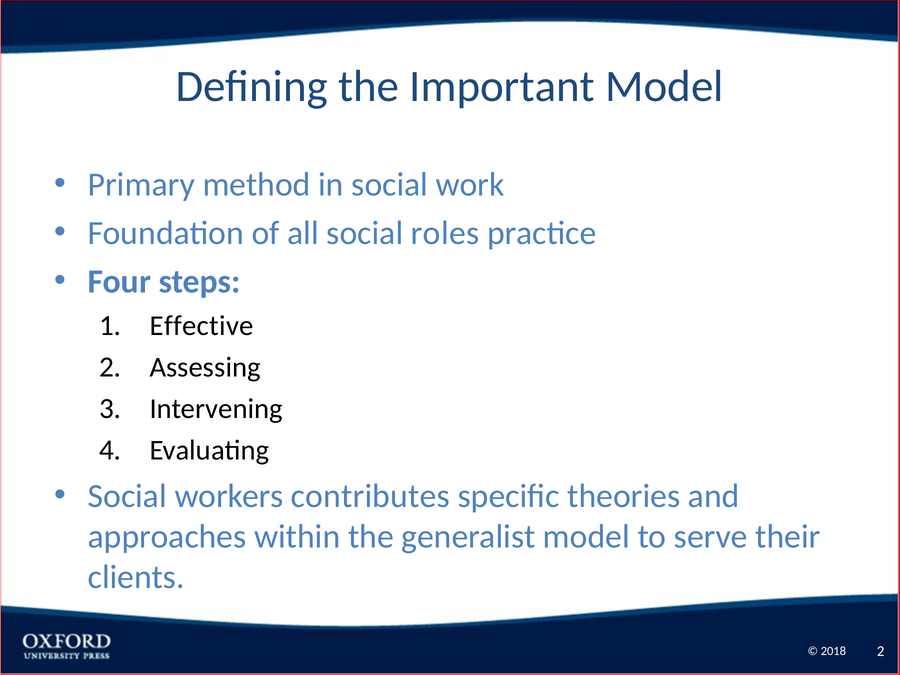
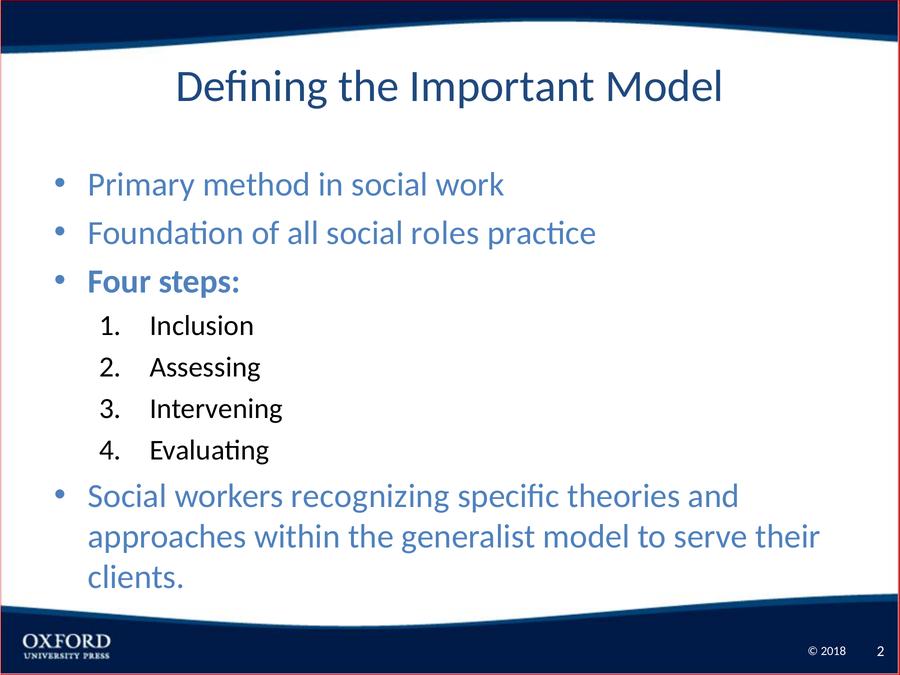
Effective: Effective -> Inclusion (202, 326)
contributes: contributes -> recognizing (370, 496)
